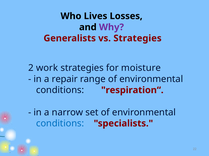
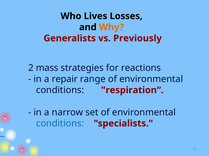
Why colour: purple -> orange (111, 27)
vs Strategies: Strategies -> Previously (138, 38)
work: work -> mass (47, 68)
moisture: moisture -> reactions (141, 68)
